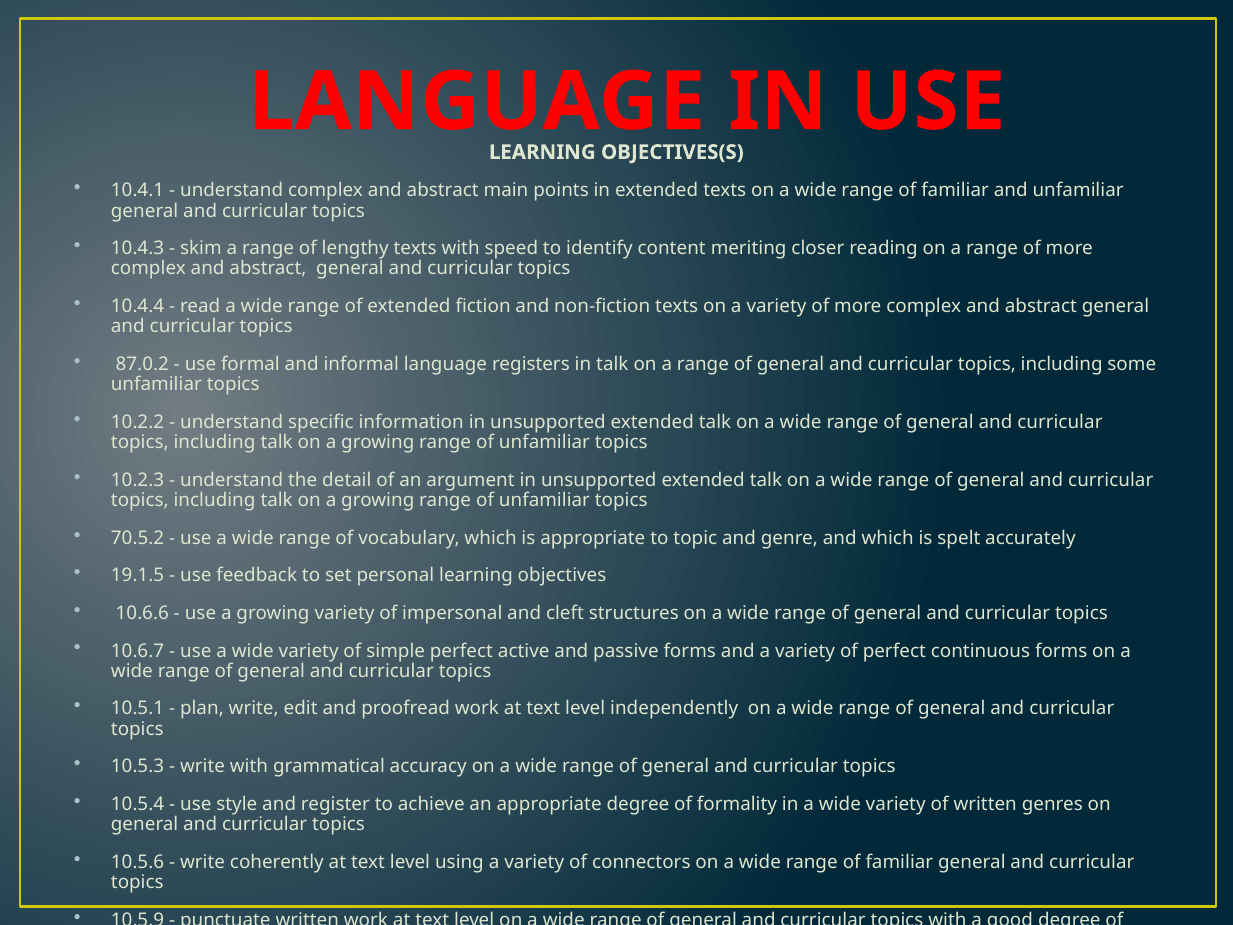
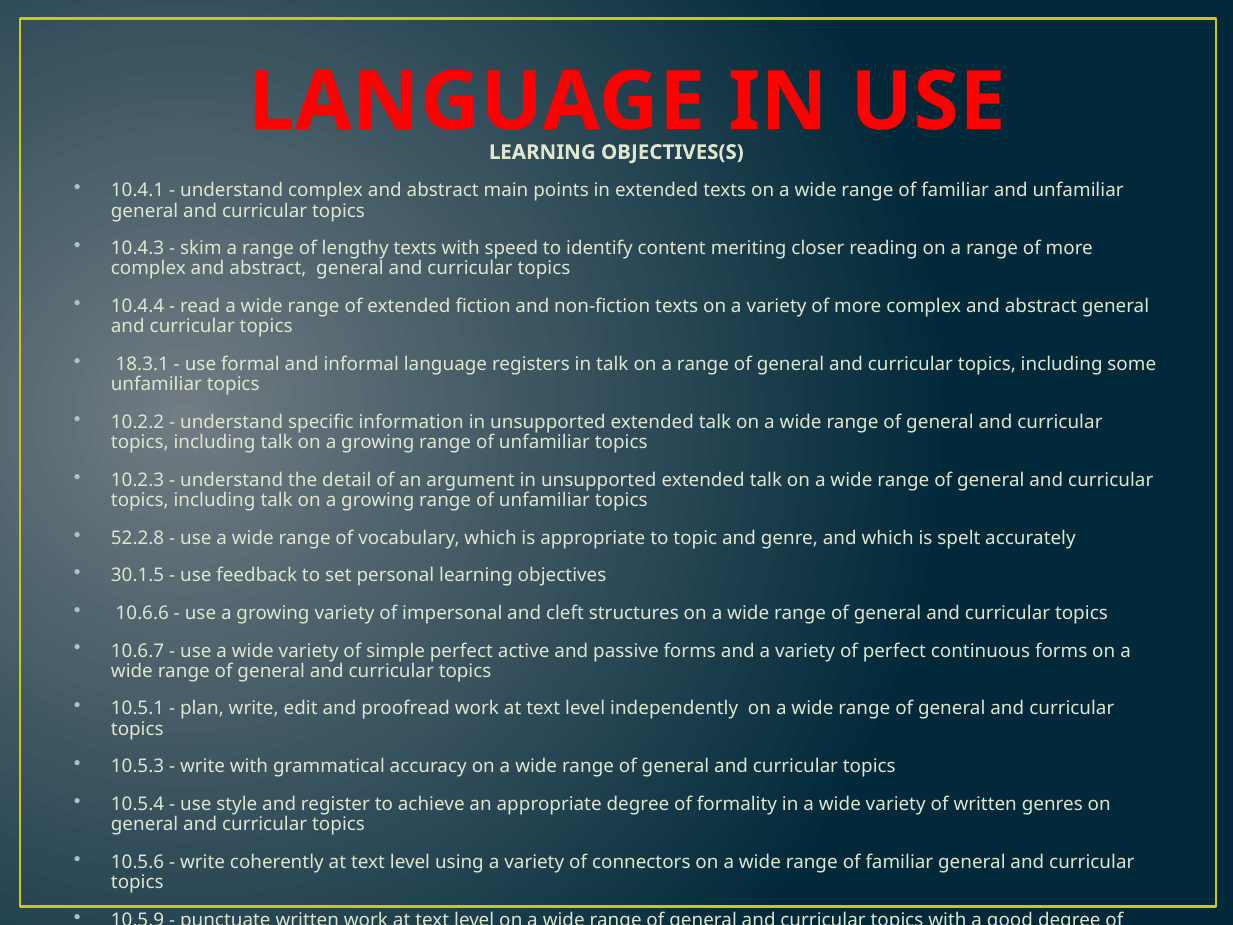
87.0.2: 87.0.2 -> 18.3.1 (142, 364)
70.5.2: 70.5.2 -> 52.2.8 (138, 538)
19.1.5: 19.1.5 -> 30.1.5 (138, 575)
